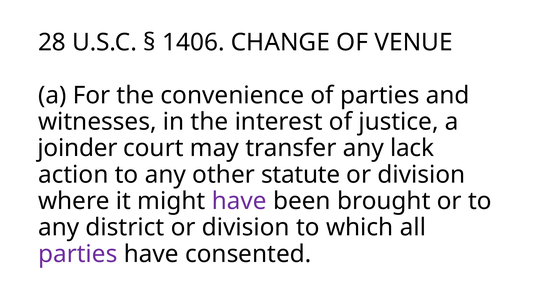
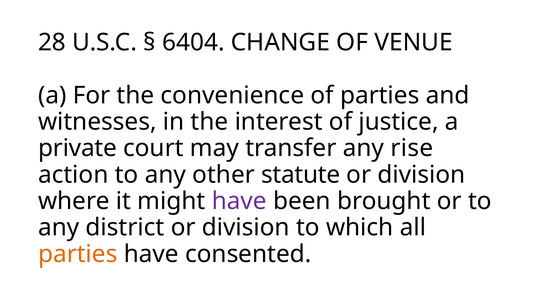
1406: 1406 -> 6404 (193, 42)
joinder: joinder -> private (77, 148)
lack: lack -> rise (412, 148)
parties colour: purple -> orange (78, 254)
